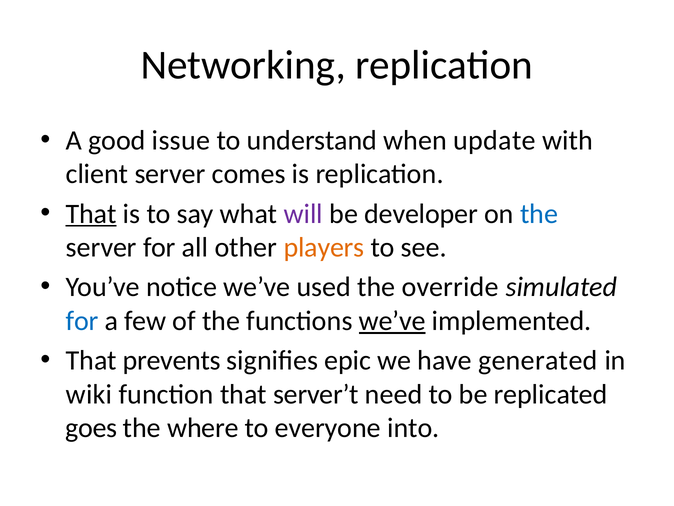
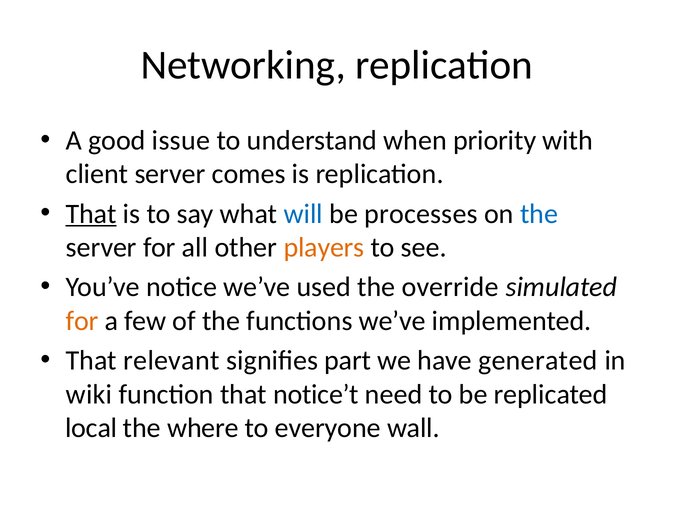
update: update -> priority (495, 140)
will colour: purple -> blue (303, 214)
developer: developer -> processes (421, 214)
for colour: blue -> orange (82, 321)
we’ve underline: present -> none (392, 321)
prevents: prevents -> relevant (171, 360)
epic: epic -> part (348, 360)
server’t: server’t -> notice’t (316, 394)
goes: goes -> local (91, 428)
into: into -> wall (413, 428)
